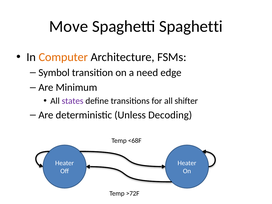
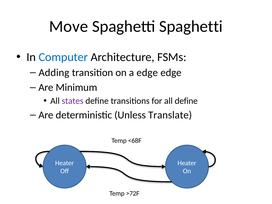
Computer colour: orange -> blue (63, 57)
Symbol: Symbol -> Adding (54, 73)
a need: need -> edge (147, 73)
all shifter: shifter -> define (186, 101)
Decoding: Decoding -> Translate (170, 115)
